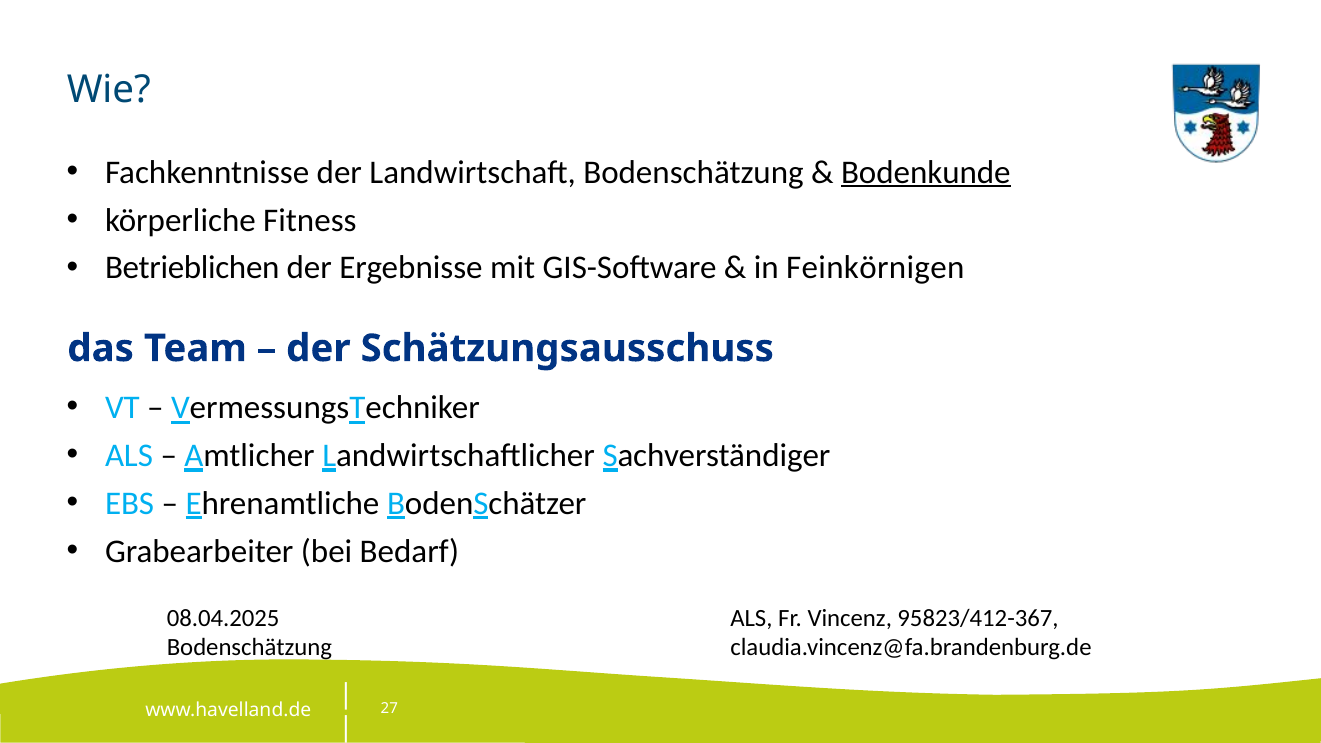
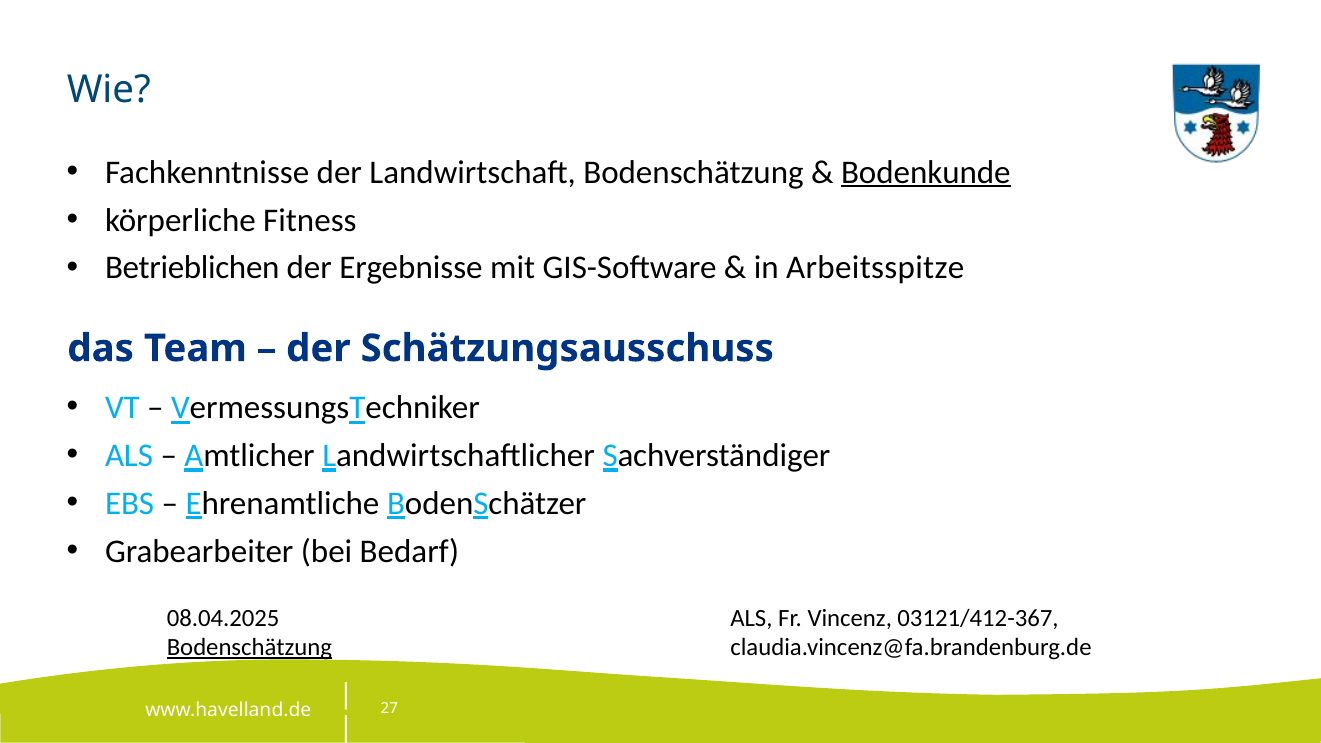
Feinkörnigen: Feinkörnigen -> Arbeitsspitze (875, 268)
95823/412-367: 95823/412-367 -> 03121/412-367 (978, 618)
Bodenschätzung underline: none -> present (249, 648)
